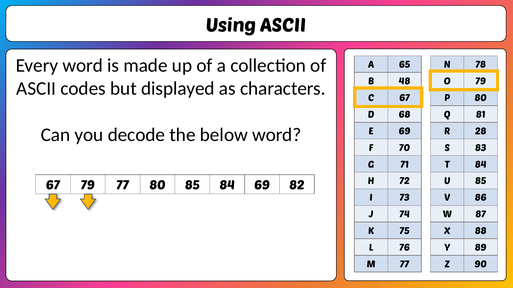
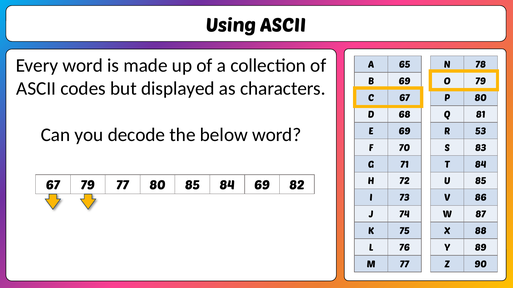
B 48: 48 -> 69 (405, 82)
28: 28 -> 53 (481, 132)
